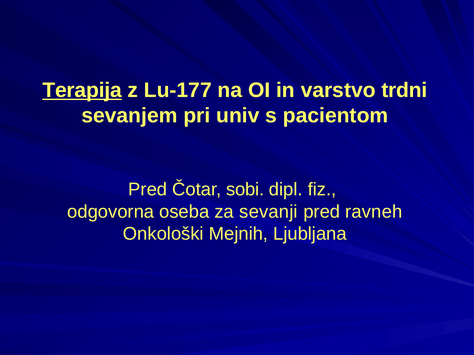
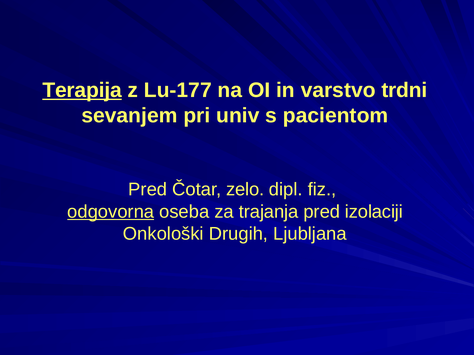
sobi: sobi -> zelo (245, 190)
odgovorna underline: none -> present (111, 212)
sevanji: sevanji -> trajanja (269, 212)
ravneh: ravneh -> izolaciji (374, 212)
Mejnih: Mejnih -> Drugih (238, 234)
